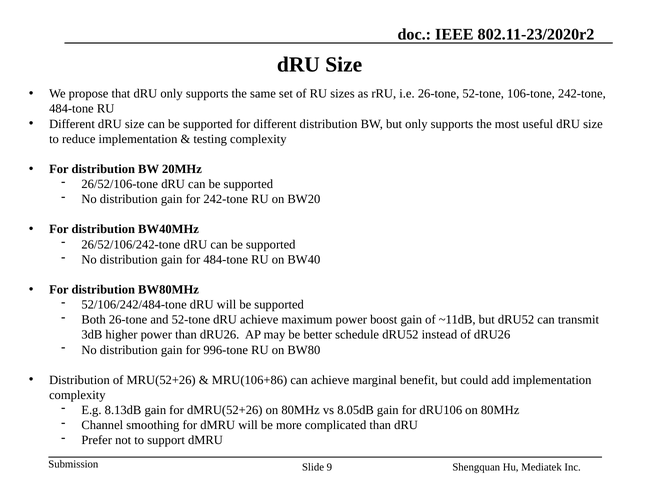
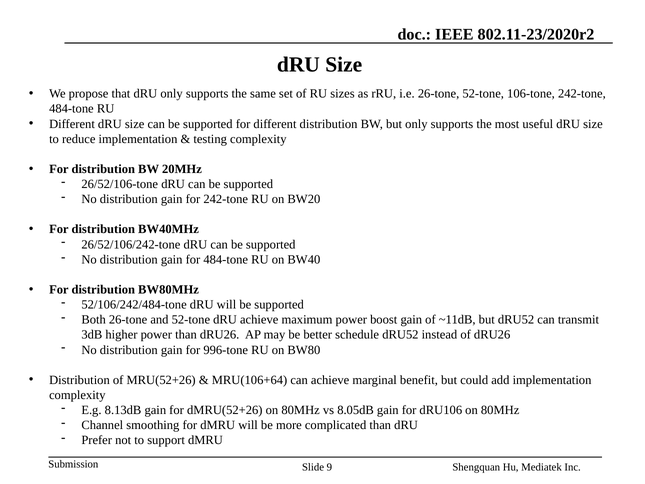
MRU(106+86: MRU(106+86 -> MRU(106+64 (250, 380)
